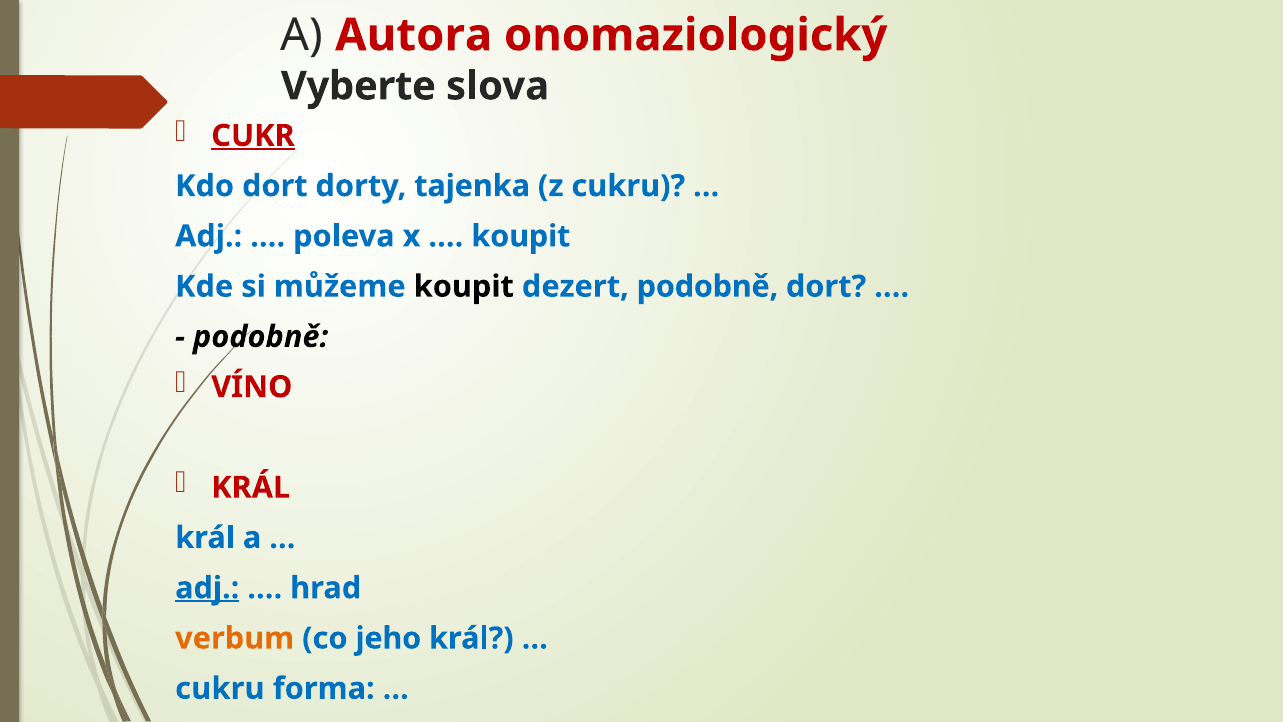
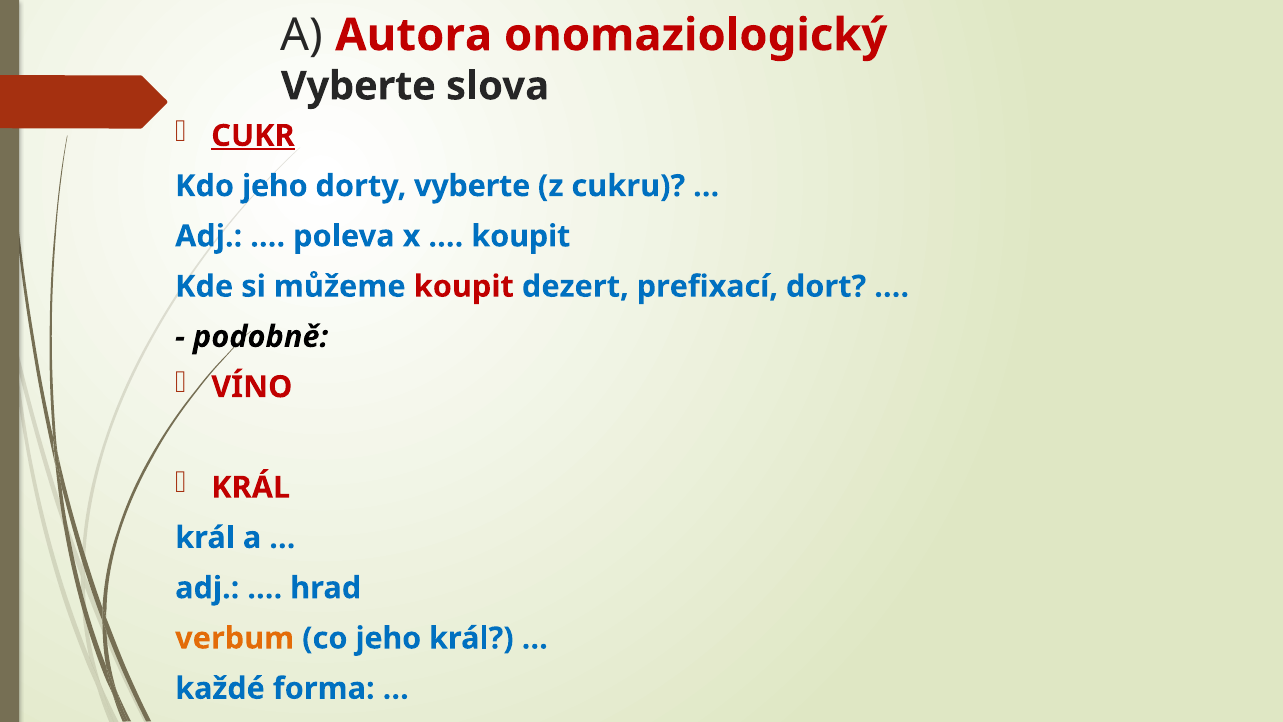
Kdo dort: dort -> jeho (275, 186)
dorty tajenka: tajenka -> vyberte (472, 186)
koupit colour: black -> red (464, 286)
dezert podobně: podobně -> prefixací (707, 286)
adj underline: present -> none (207, 588)
cukru: cukru -> každé (220, 688)
